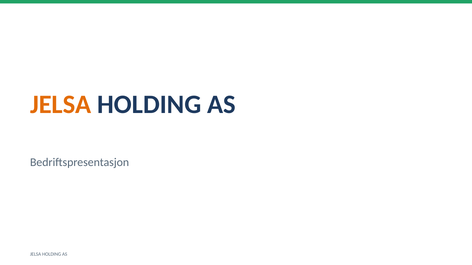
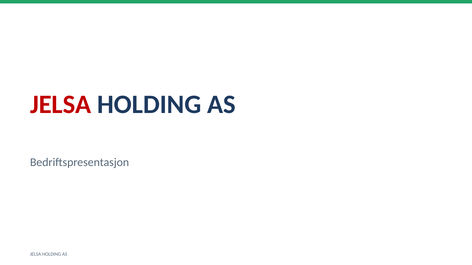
JELSA colour: orange -> red (61, 105)
